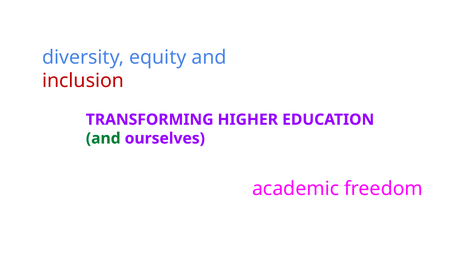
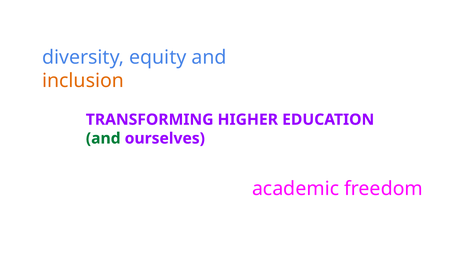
inclusion colour: red -> orange (83, 81)
